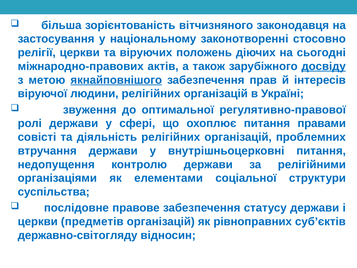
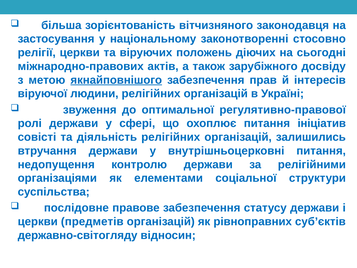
досвіду underline: present -> none (324, 66)
правами: правами -> ініціатив (322, 123)
проблемних: проблемних -> залишились (311, 137)
